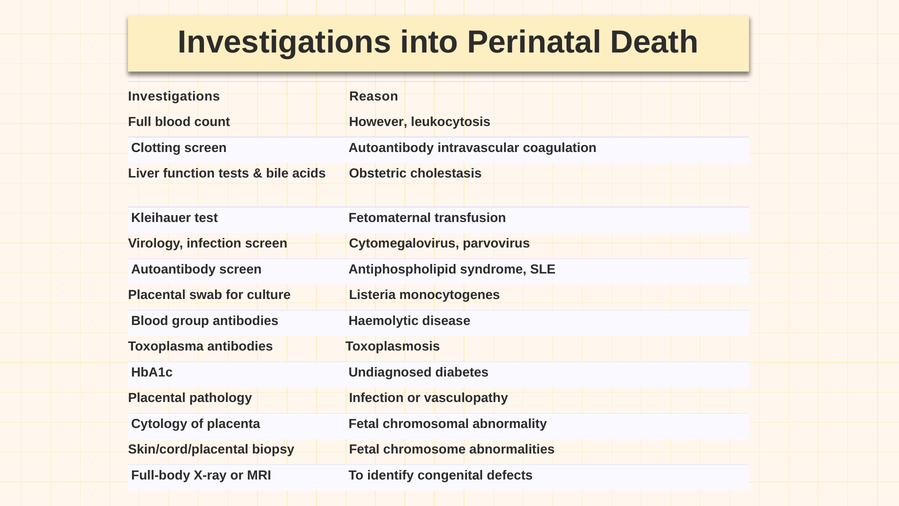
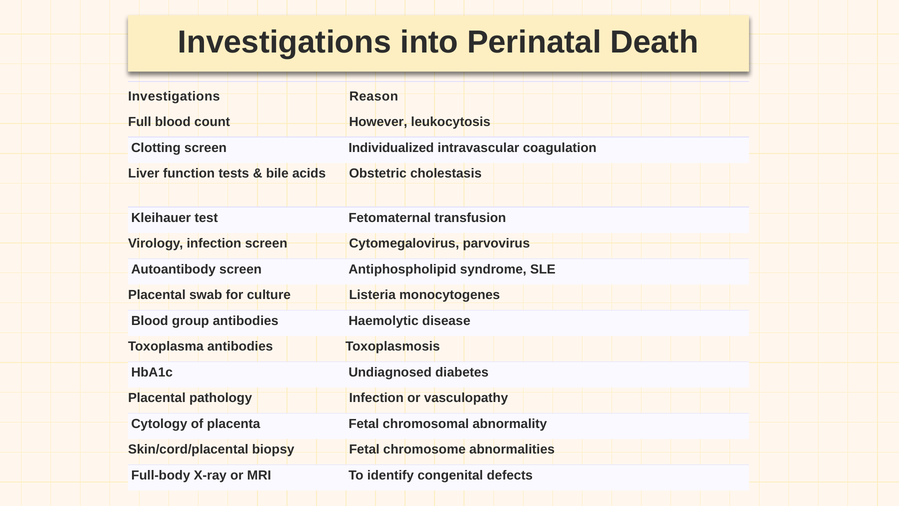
screen Autoantibody: Autoantibody -> Individualized (391, 148)
